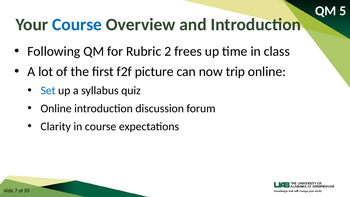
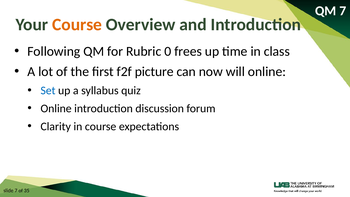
QM 5: 5 -> 7 (343, 11)
Course colour: blue -> orange (77, 25)
2: 2 -> 0 (168, 51)
trip: trip -> will (235, 72)
